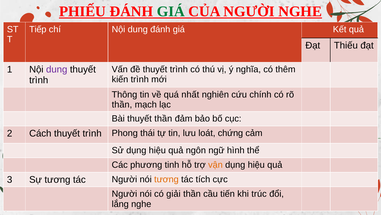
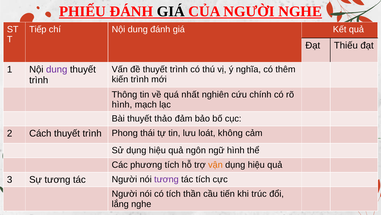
GIÁ colour: green -> black (171, 11)
thần: thần -> hình (122, 104)
thuyết thần: thần -> thảo (163, 118)
chứng: chứng -> không (230, 133)
phương tinh: tinh -> tích (172, 164)
tương colour: orange -> purple (166, 179)
có giải: giải -> tích (173, 193)
